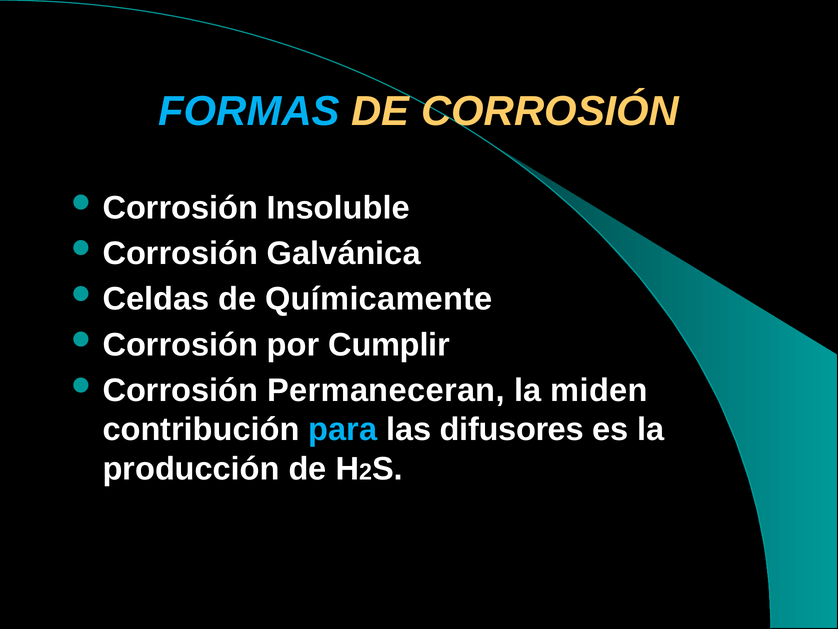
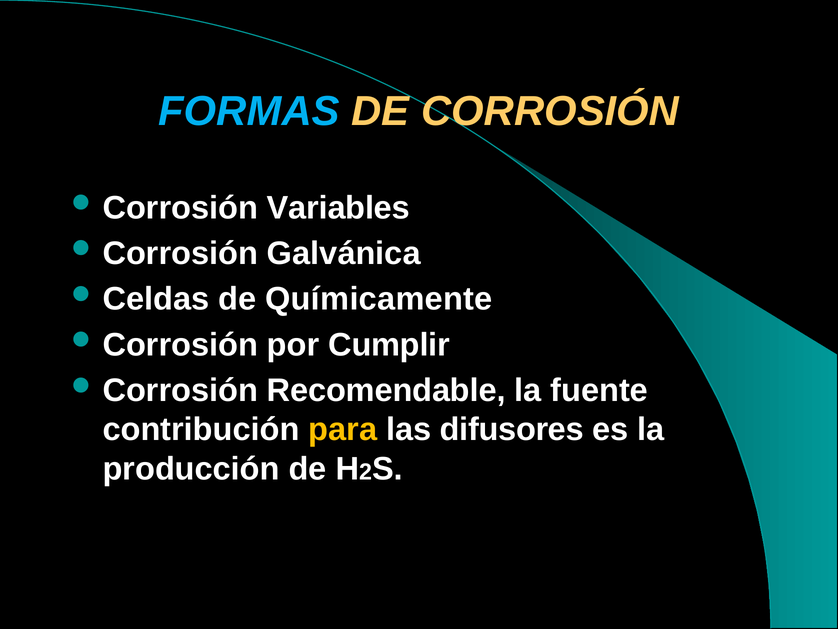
Insoluble: Insoluble -> Variables (338, 208)
Permaneceran: Permaneceran -> Recomendable (386, 390)
miden: miden -> fuente (599, 390)
para colour: light blue -> yellow (343, 429)
